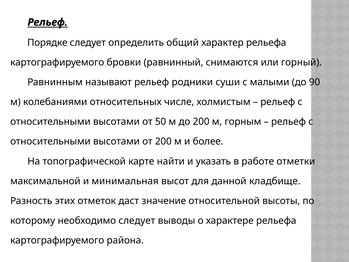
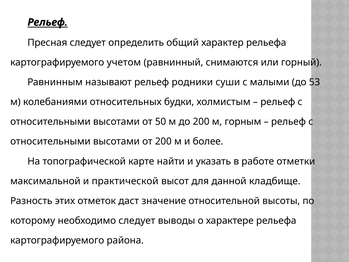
Порядке: Порядке -> Пресная (47, 43)
бровки: бровки -> учетом (124, 62)
90: 90 -> 53 (315, 82)
числе: числе -> будки (179, 102)
минимальная: минимальная -> практической (125, 181)
